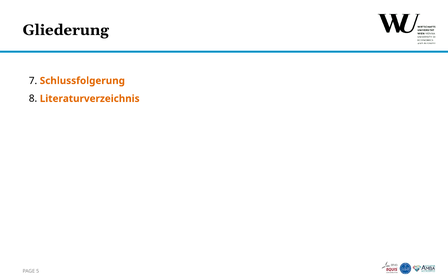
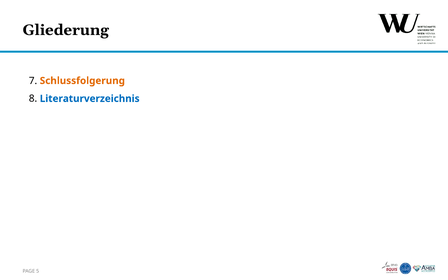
Literaturverzeichnis colour: orange -> blue (90, 99)
